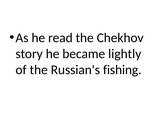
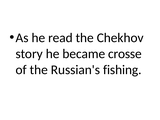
lightly: lightly -> crosse (125, 54)
